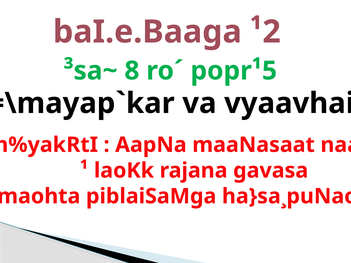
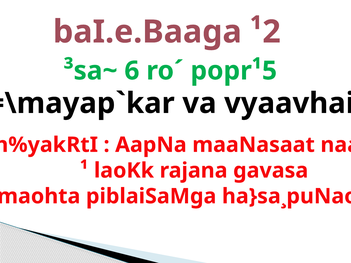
8: 8 -> 6 (132, 71)
